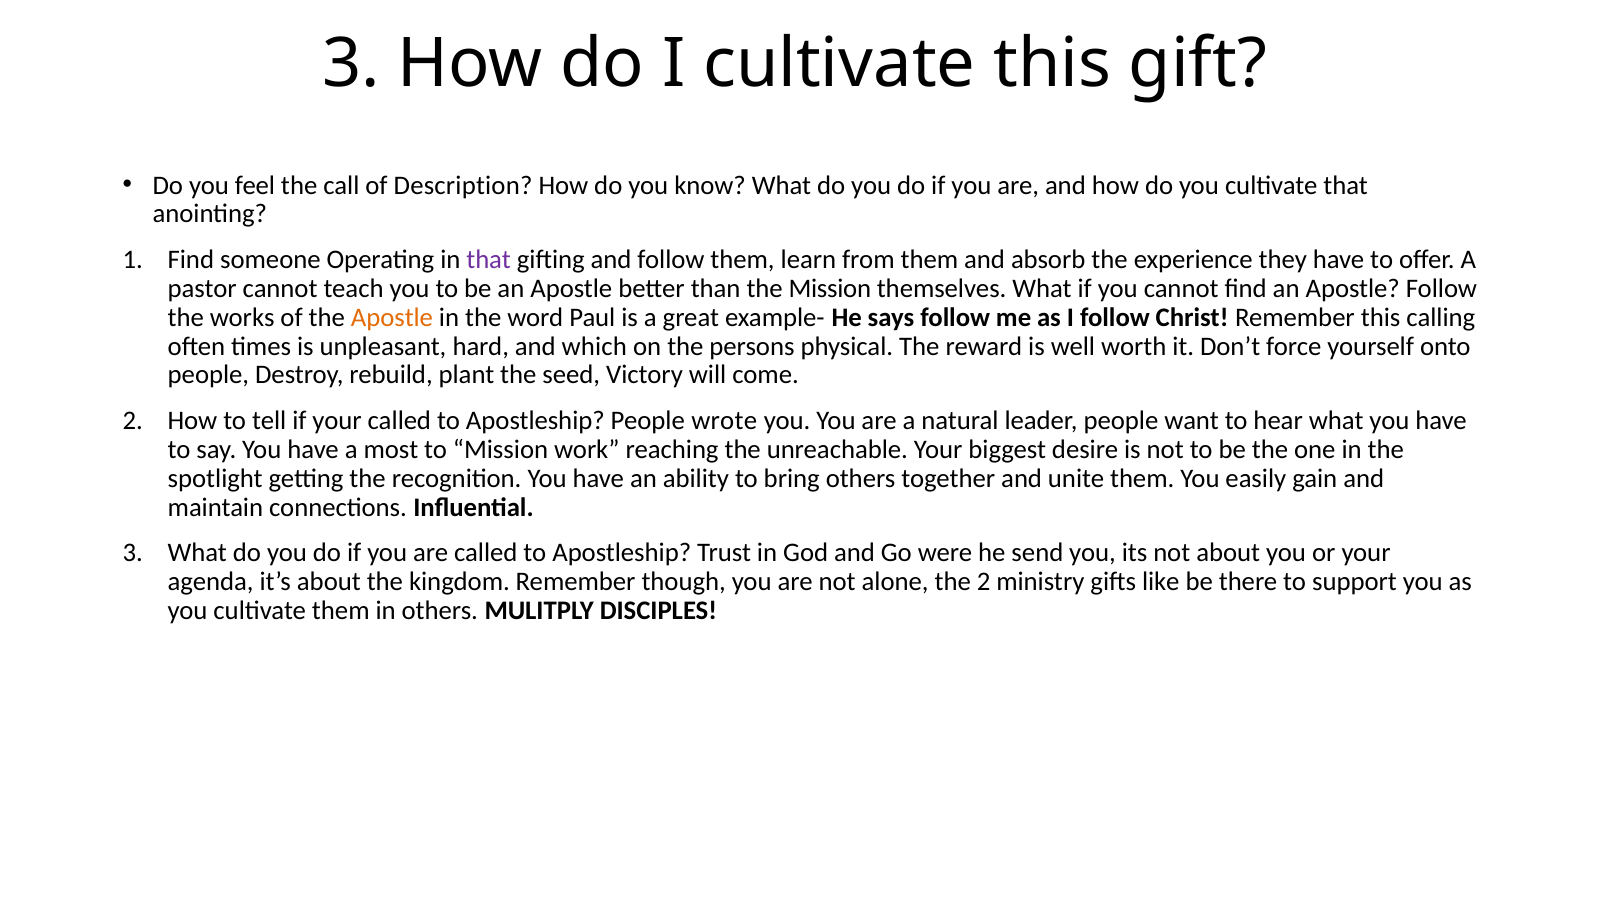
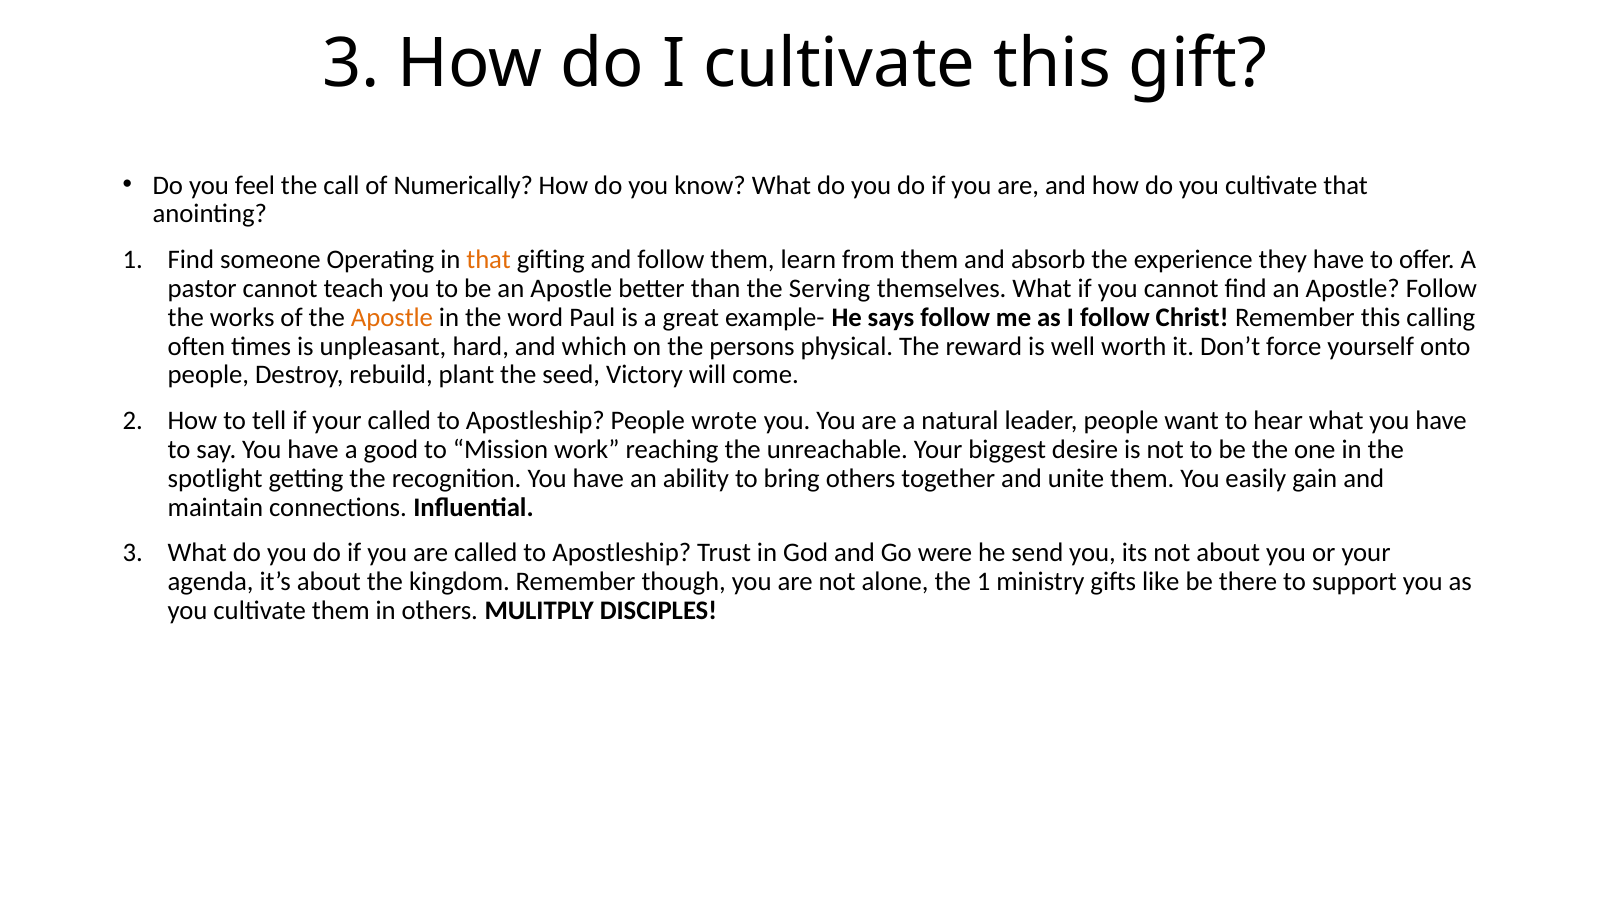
Description: Description -> Numerically (463, 185)
that colour: purple -> orange (489, 260)
the Mission: Mission -> Serving (830, 289)
most: most -> good (391, 450)
the 2: 2 -> 1 (984, 582)
